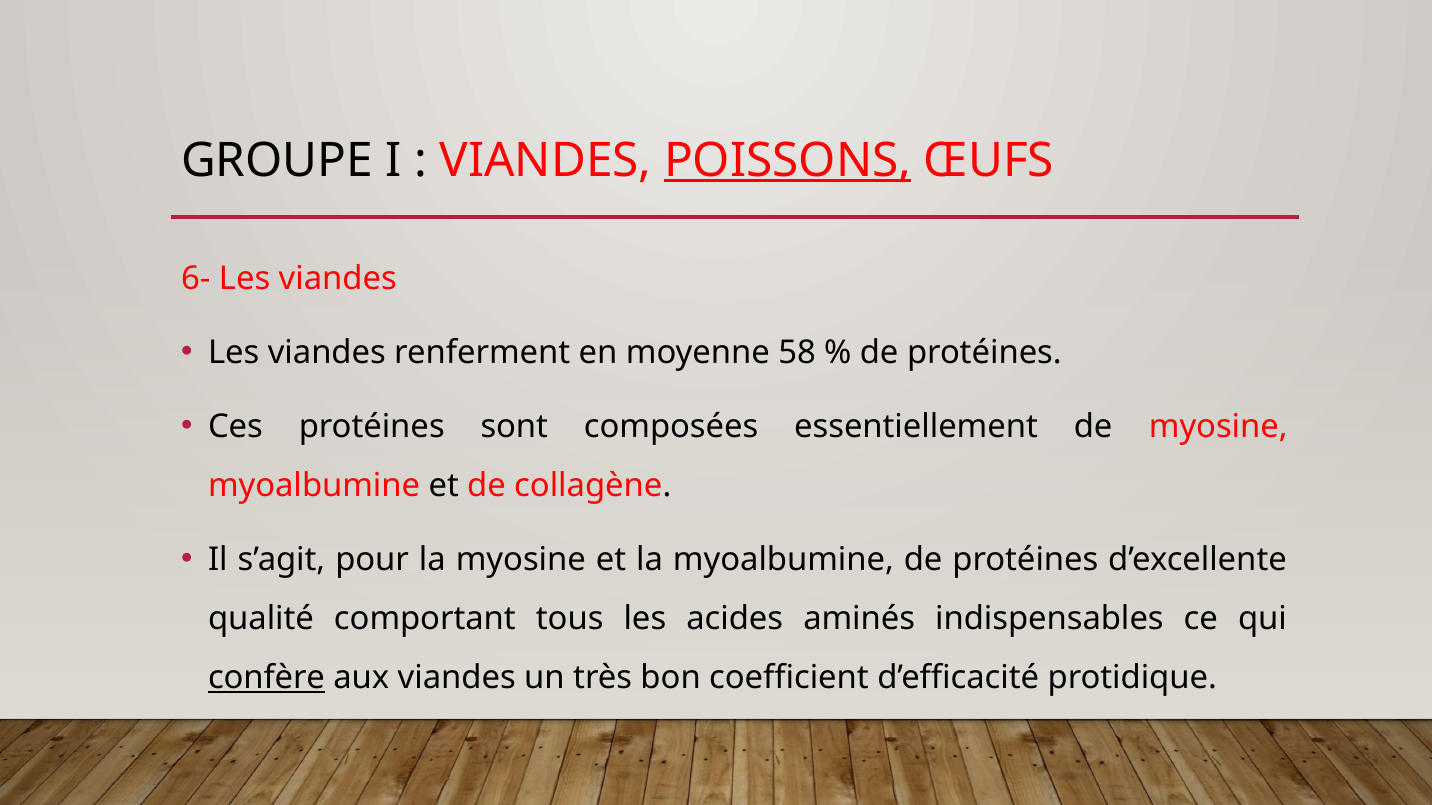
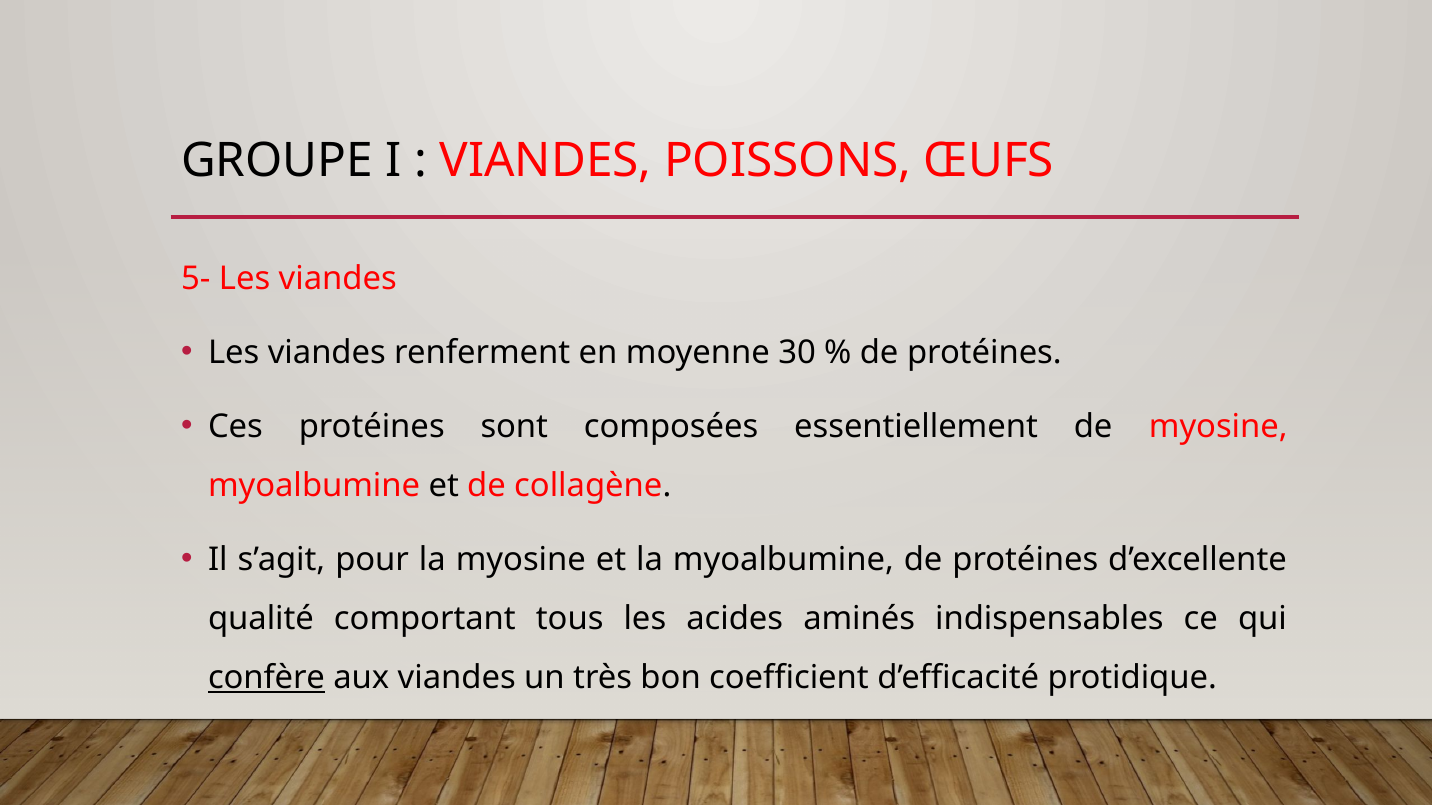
POISSONS underline: present -> none (788, 160)
6-: 6- -> 5- (196, 279)
58: 58 -> 30 (797, 353)
